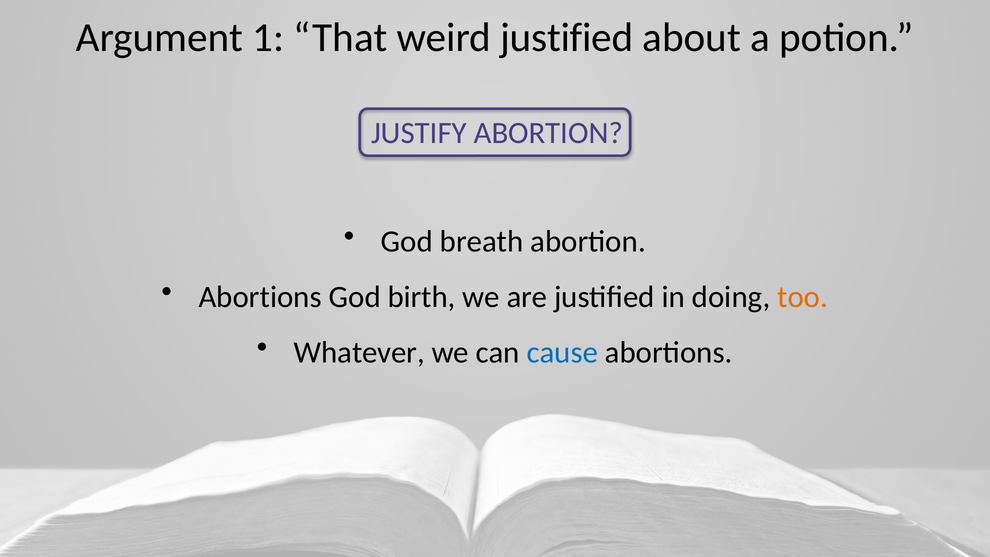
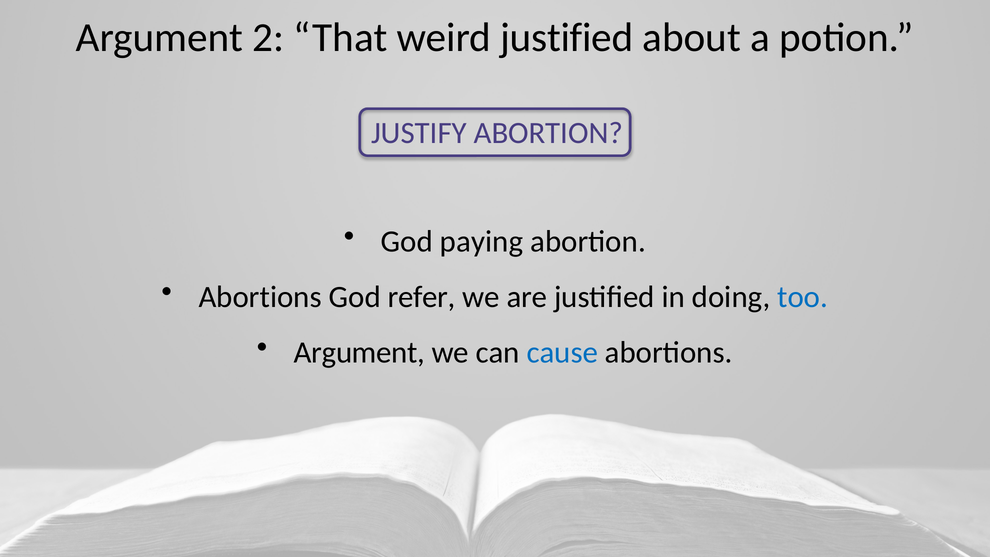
1: 1 -> 2 (268, 38)
breath: breath -> paying (482, 241)
birth: birth -> refer (422, 297)
too colour: orange -> blue (803, 297)
Whatever: Whatever -> Argument (359, 353)
